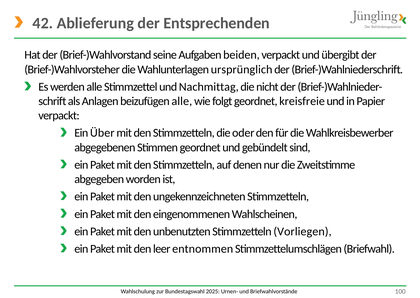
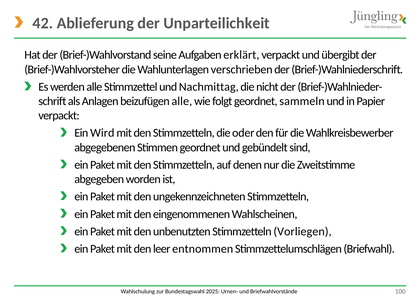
Entsprechenden: Entsprechenden -> Unparteilichkeit (217, 23)
beiden: beiden -> erklärt (241, 55)
ursprünglich: ursprünglich -> verschrieben (242, 69)
kreisfreie: kreisfreie -> sammeln (302, 101)
Über: Über -> Wird (102, 133)
